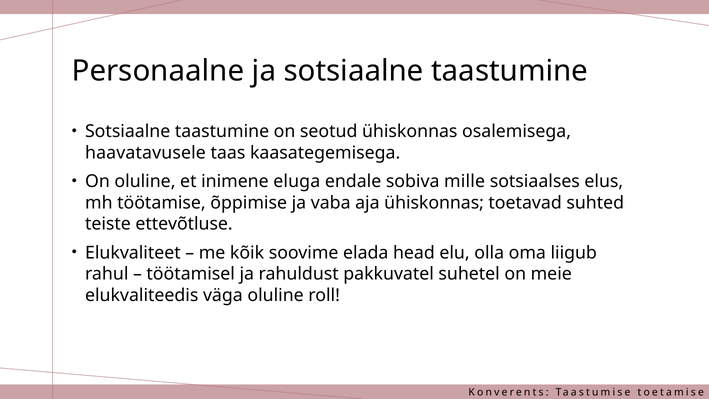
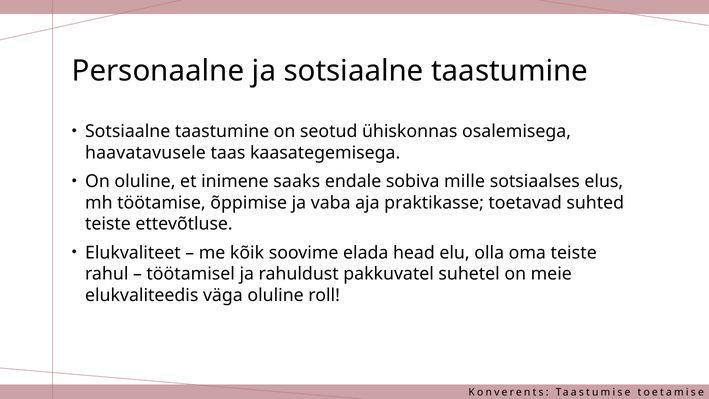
eluga: eluga -> saaks (297, 181)
aja ühiskonnas: ühiskonnas -> praktikasse (434, 203)
oma liigub: liigub -> teiste (574, 253)
